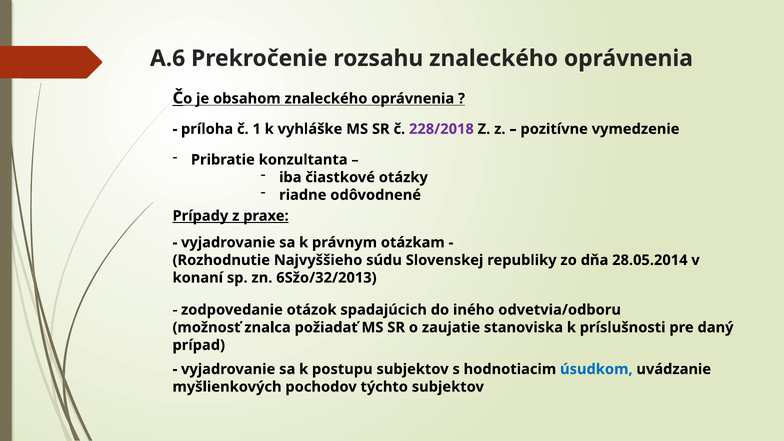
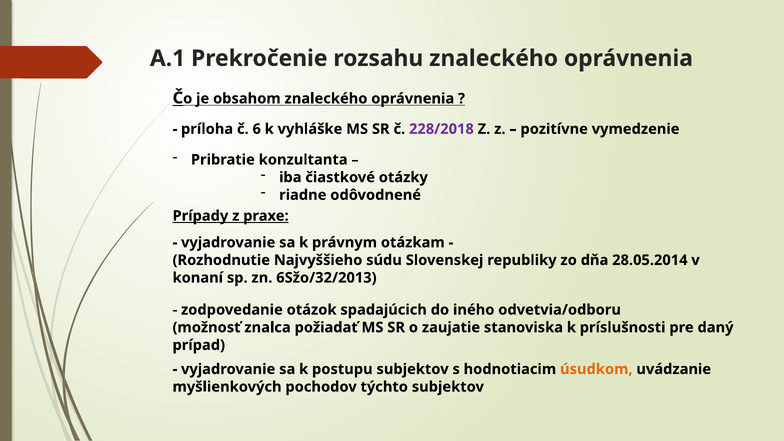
A.6: A.6 -> A.1 (168, 58)
1: 1 -> 6 (257, 129)
úsudkom colour: blue -> orange (596, 369)
